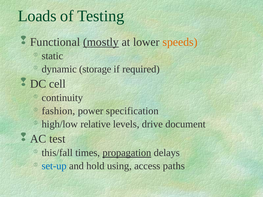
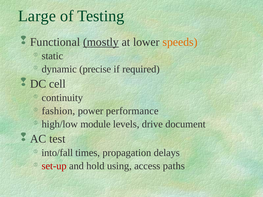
Loads: Loads -> Large (37, 16)
storage: storage -> precise (95, 69)
specification: specification -> performance (132, 111)
relative: relative -> module (95, 124)
this/fall: this/fall -> into/fall (57, 153)
propagation underline: present -> none (127, 153)
set-up colour: blue -> red (54, 166)
